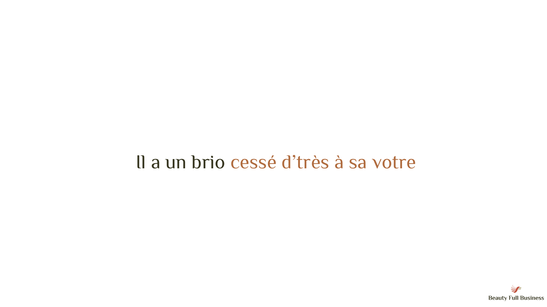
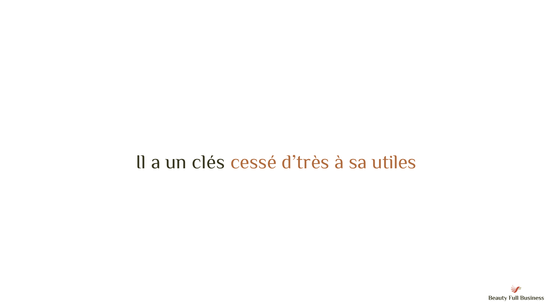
brio: brio -> clés (208, 162)
votre: votre -> utiles (394, 162)
